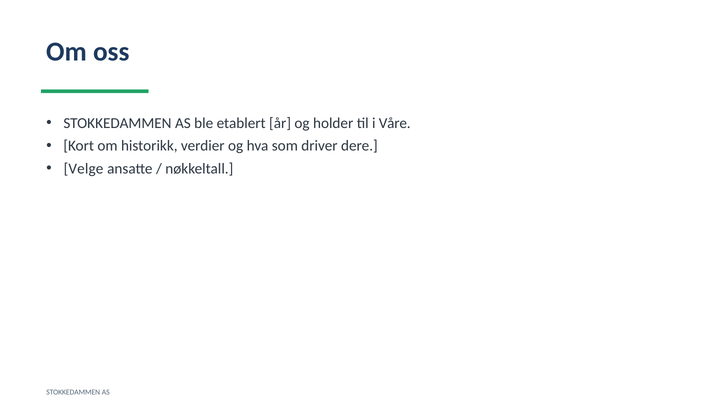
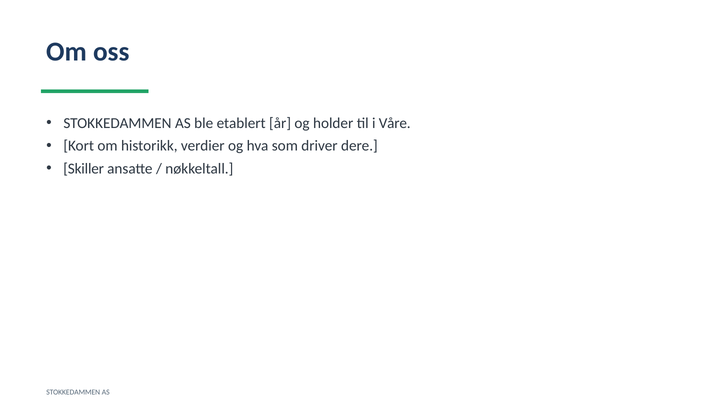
Velge: Velge -> Skiller (84, 169)
